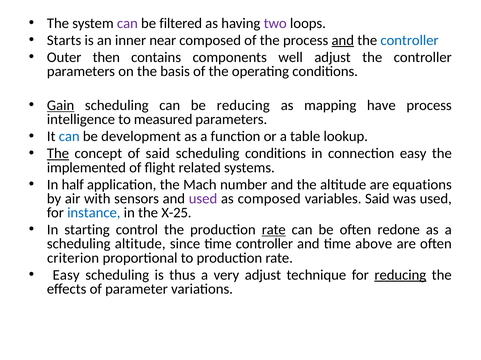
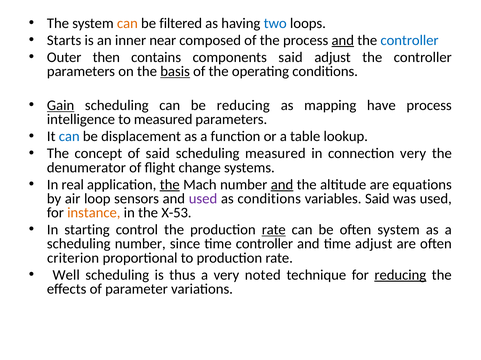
can colour: purple -> orange (127, 23)
two colour: purple -> blue (275, 23)
components well: well -> said (291, 57)
basis underline: none -> present (175, 71)
development: development -> displacement (141, 137)
The underline: present -> none (58, 154)
scheduling conditions: conditions -> measured (275, 154)
connection easy: easy -> very (413, 154)
implemented: implemented -> denumerator (86, 168)
related: related -> change (200, 168)
half: half -> real (73, 185)
the underline: none -> present (170, 185)
and underline: none -> present (282, 185)
with: with -> loop (97, 199)
as composed: composed -> conditions (269, 199)
instance colour: blue -> orange (94, 213)
X-25: X-25 -> X-53 (176, 213)
often redone: redone -> system (399, 230)
scheduling altitude: altitude -> number (140, 244)
time above: above -> adjust (374, 244)
Easy: Easy -> Well (66, 275)
very adjust: adjust -> noted (263, 275)
